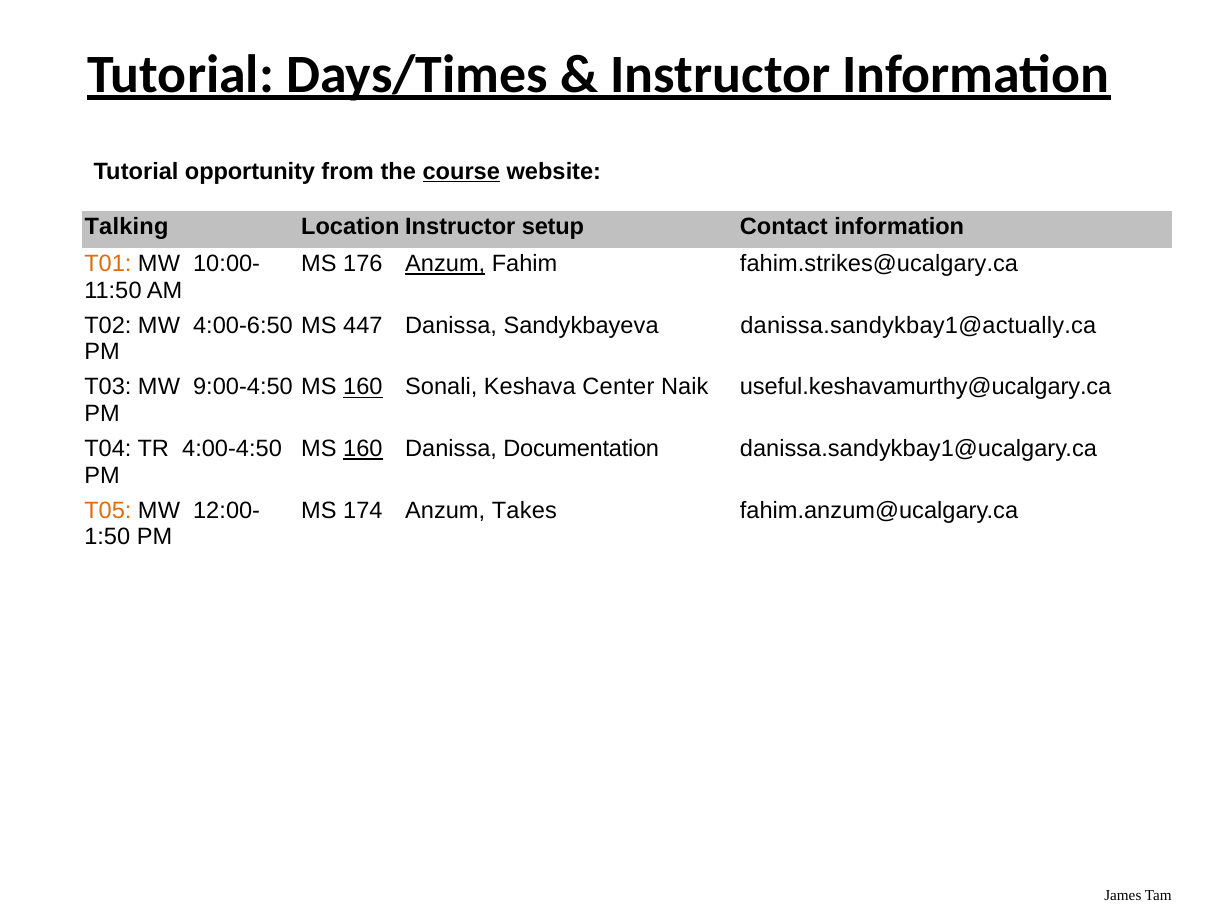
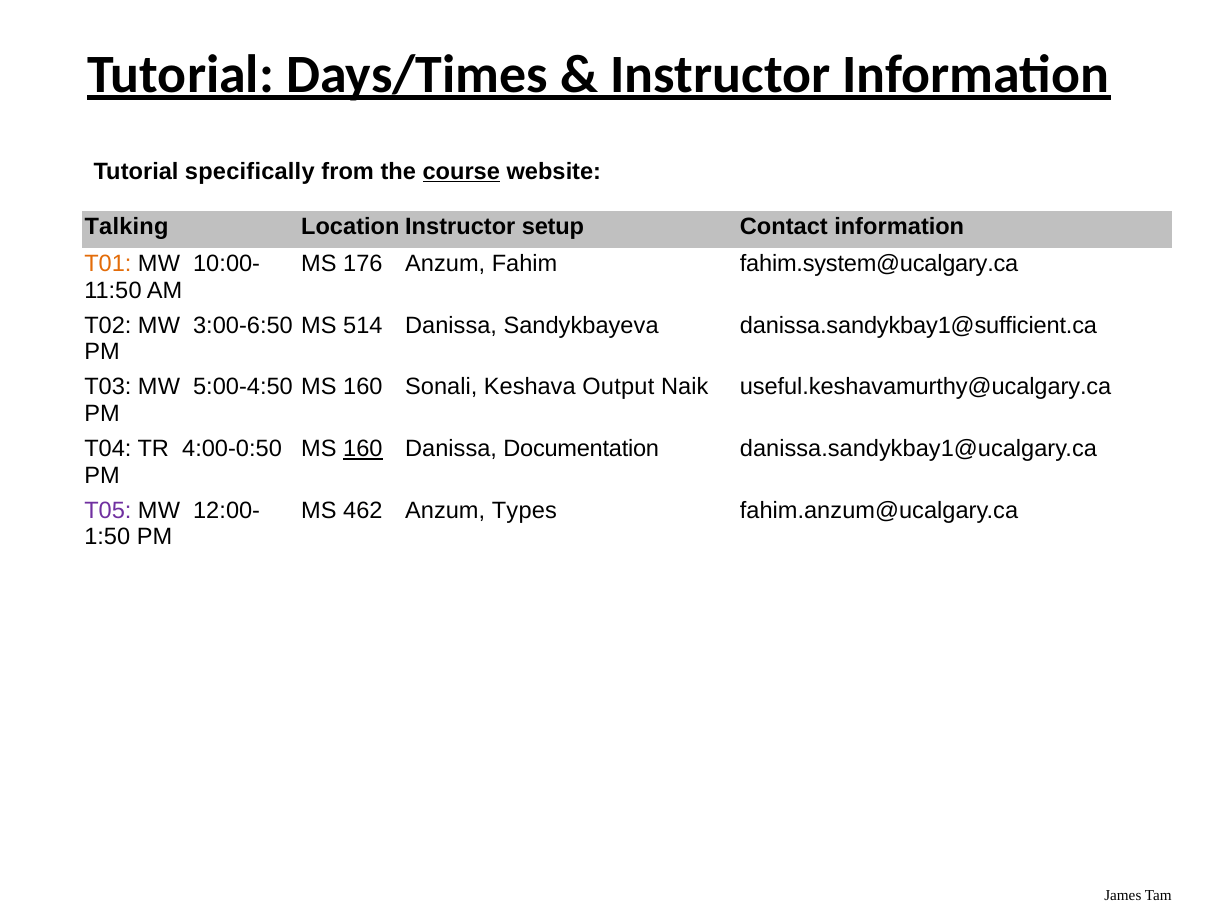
opportunity: opportunity -> specifically (250, 171)
Anzum underline: present -> none (445, 264)
fahim.strikes@ucalgary.ca: fahim.strikes@ucalgary.ca -> fahim.system@ucalgary.ca (879, 264)
4:00-6:50: 4:00-6:50 -> 3:00-6:50 (243, 325)
447: 447 -> 514 (363, 325)
danissa.sandykbay1@actually.ca: danissa.sandykbay1@actually.ca -> danissa.sandykbay1@sufficient.ca (918, 325)
9:00-4:50: 9:00-4:50 -> 5:00-4:50 (243, 387)
160 underline: present -> none (363, 387)
Center: Center -> Output (618, 387)
4:00-4:50: 4:00-4:50 -> 4:00-0:50 (232, 449)
T05 colour: orange -> purple (108, 510)
174: 174 -> 462 (363, 510)
Takes: Takes -> Types (524, 510)
